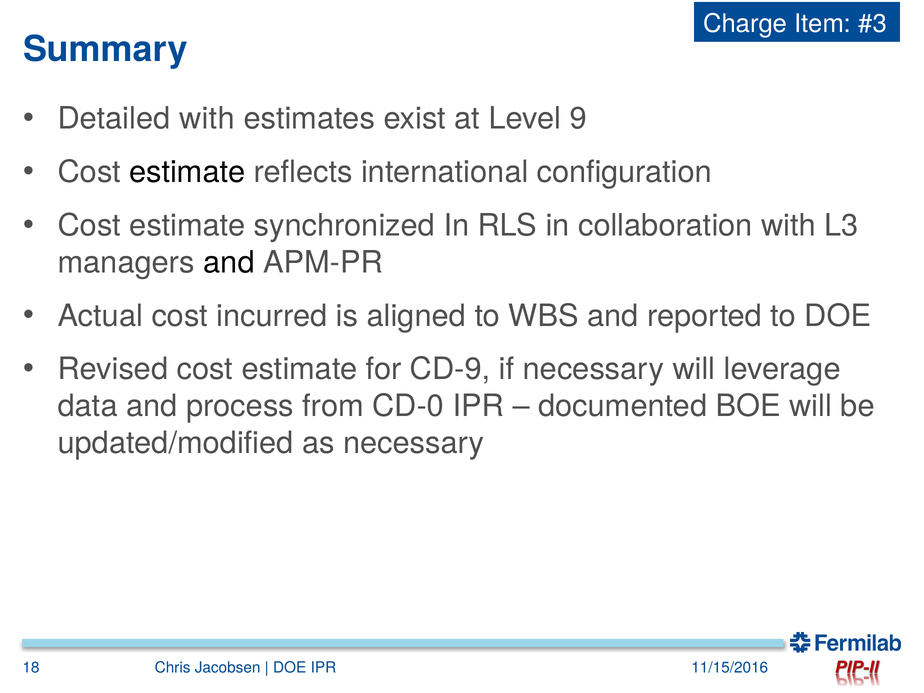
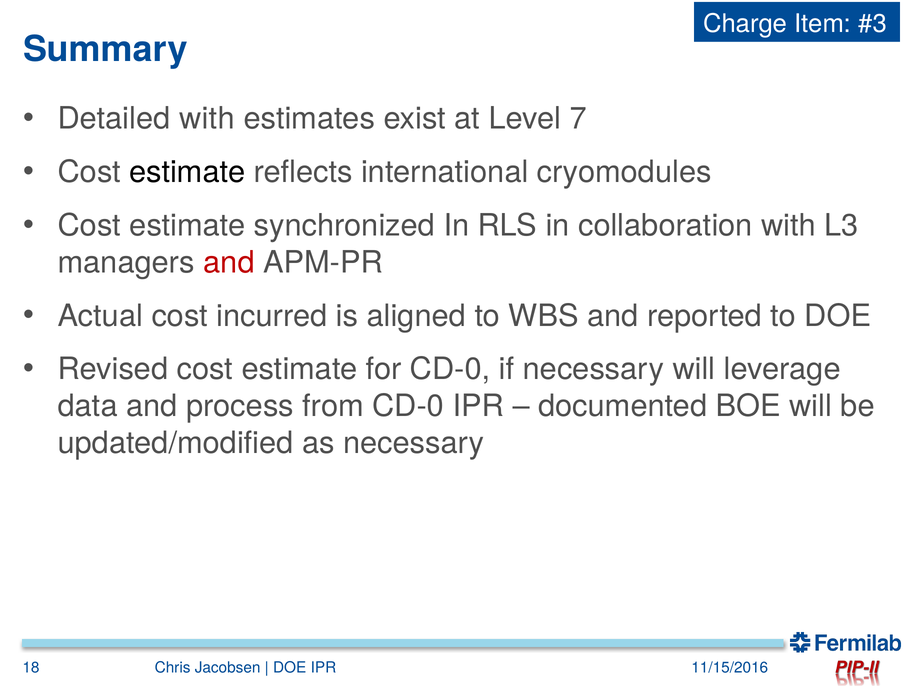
9: 9 -> 7 (578, 119)
configuration: configuration -> cryomodules (624, 172)
and colour: black -> red (229, 263)
for CD-9: CD-9 -> CD-0 (450, 369)
